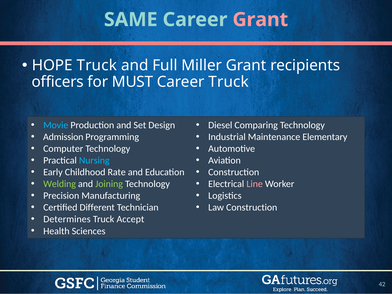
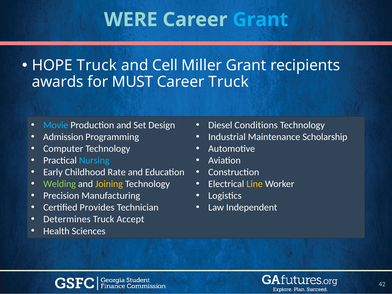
SAME: SAME -> WERE (131, 20)
Grant colour: pink -> light blue (260, 20)
Full: Full -> Cell (165, 65)
officers: officers -> awards (58, 82)
Comparing: Comparing -> Conditions (256, 125)
Elementary: Elementary -> Scholarship (325, 137)
Joining colour: light green -> yellow (109, 184)
Line colour: pink -> yellow (255, 184)
Different: Different -> Provides (97, 208)
Law Construction: Construction -> Independent (252, 208)
